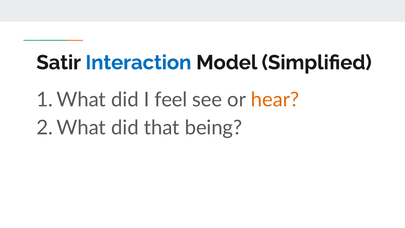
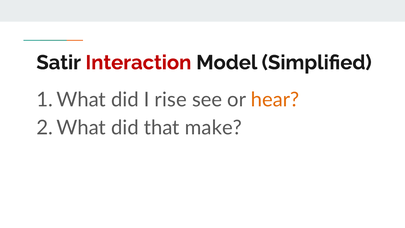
Interaction colour: blue -> red (138, 63)
feel: feel -> rise (171, 100)
being: being -> make (213, 128)
